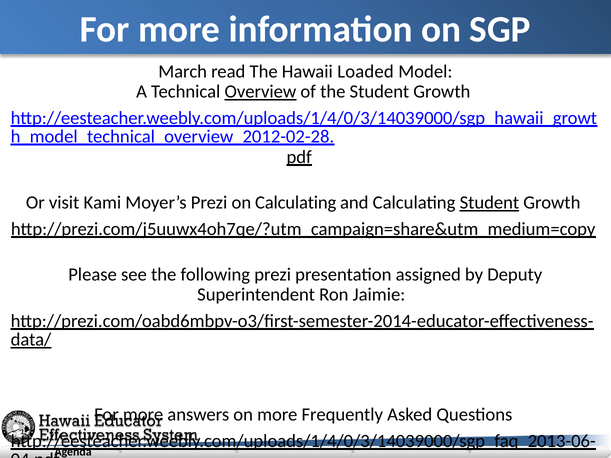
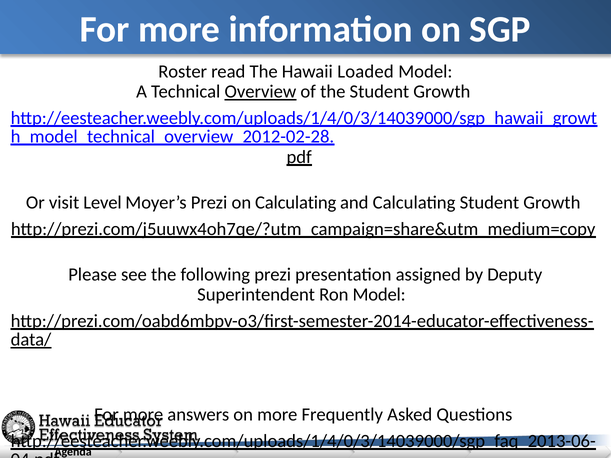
March: March -> Roster (183, 72)
Kami: Kami -> Level (102, 203)
Student underline: present -> none (489, 203)
Ron Jaimie: Jaimie -> Model (379, 295)
